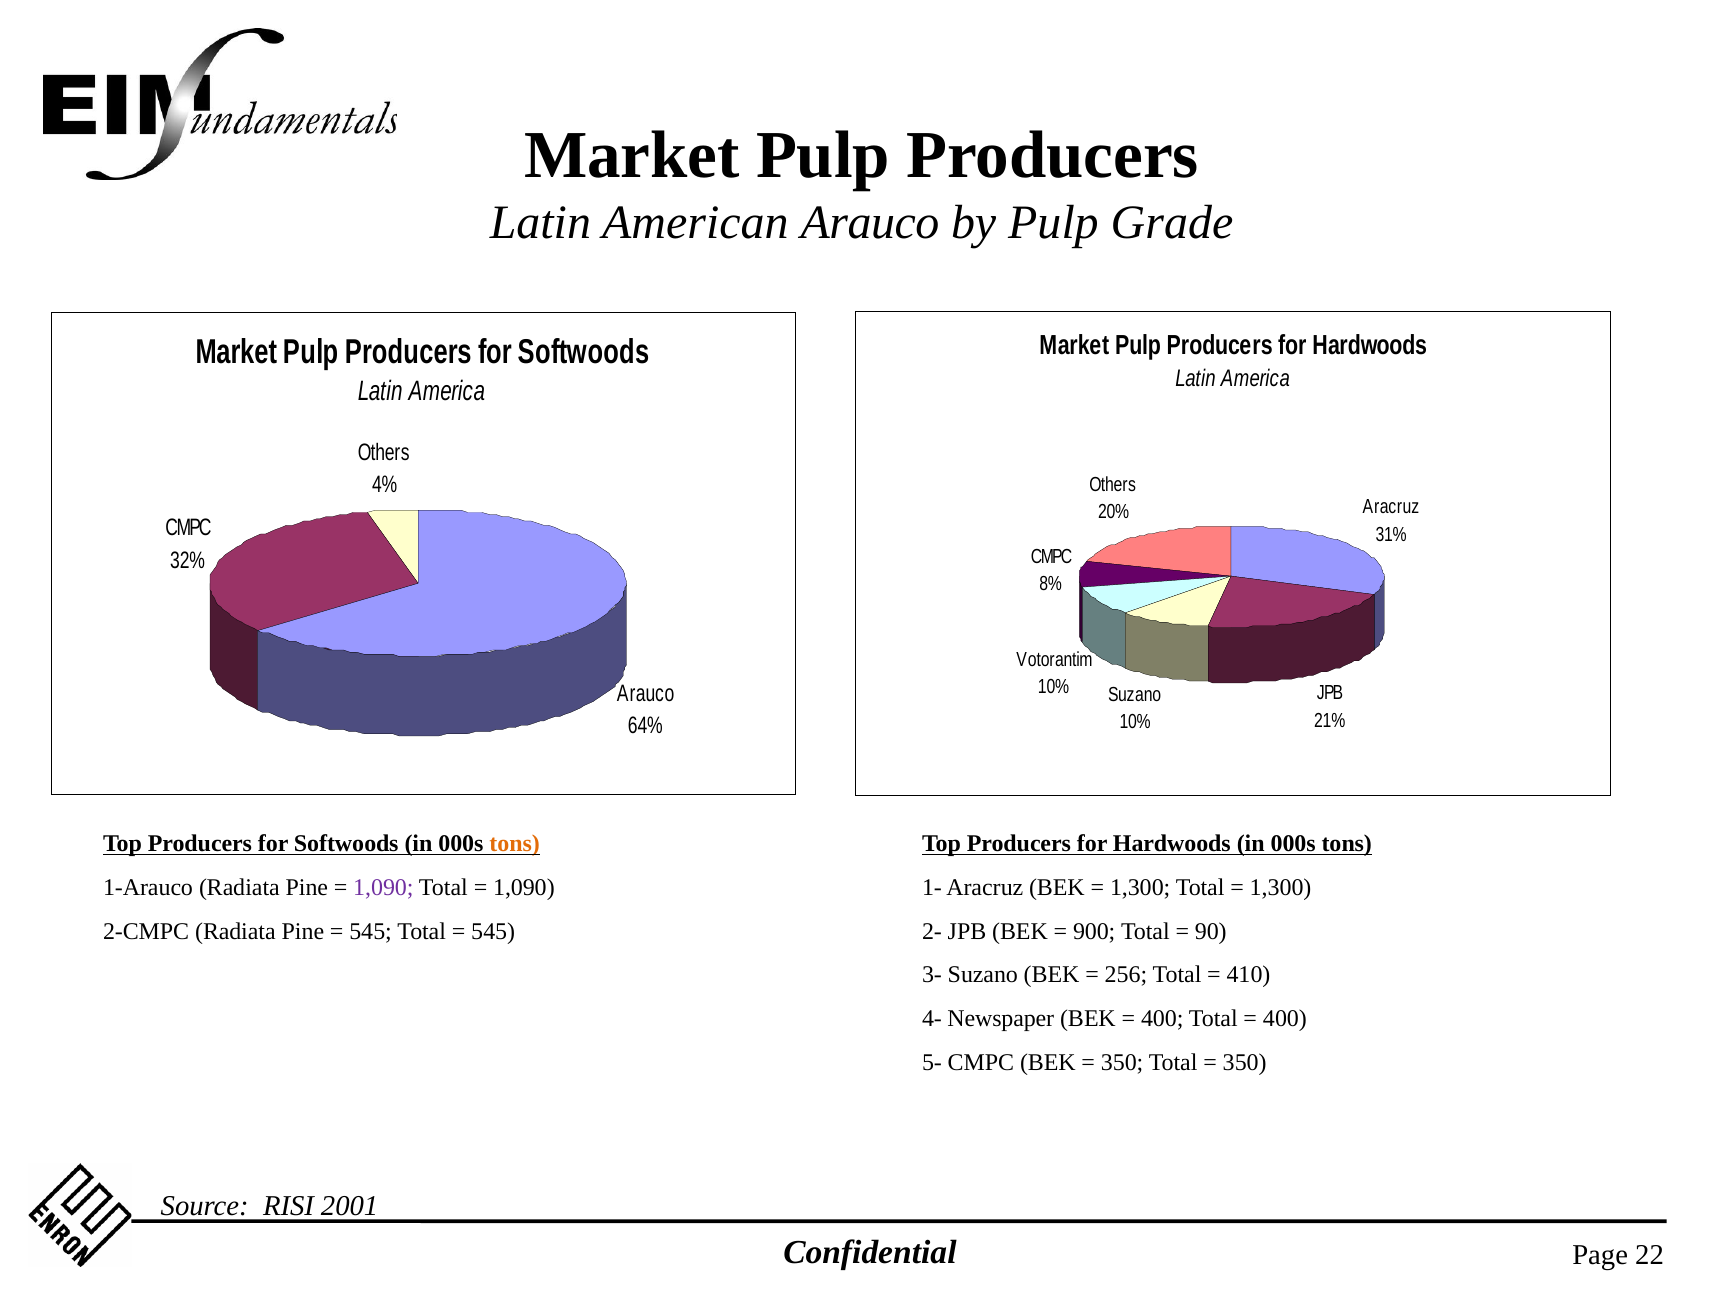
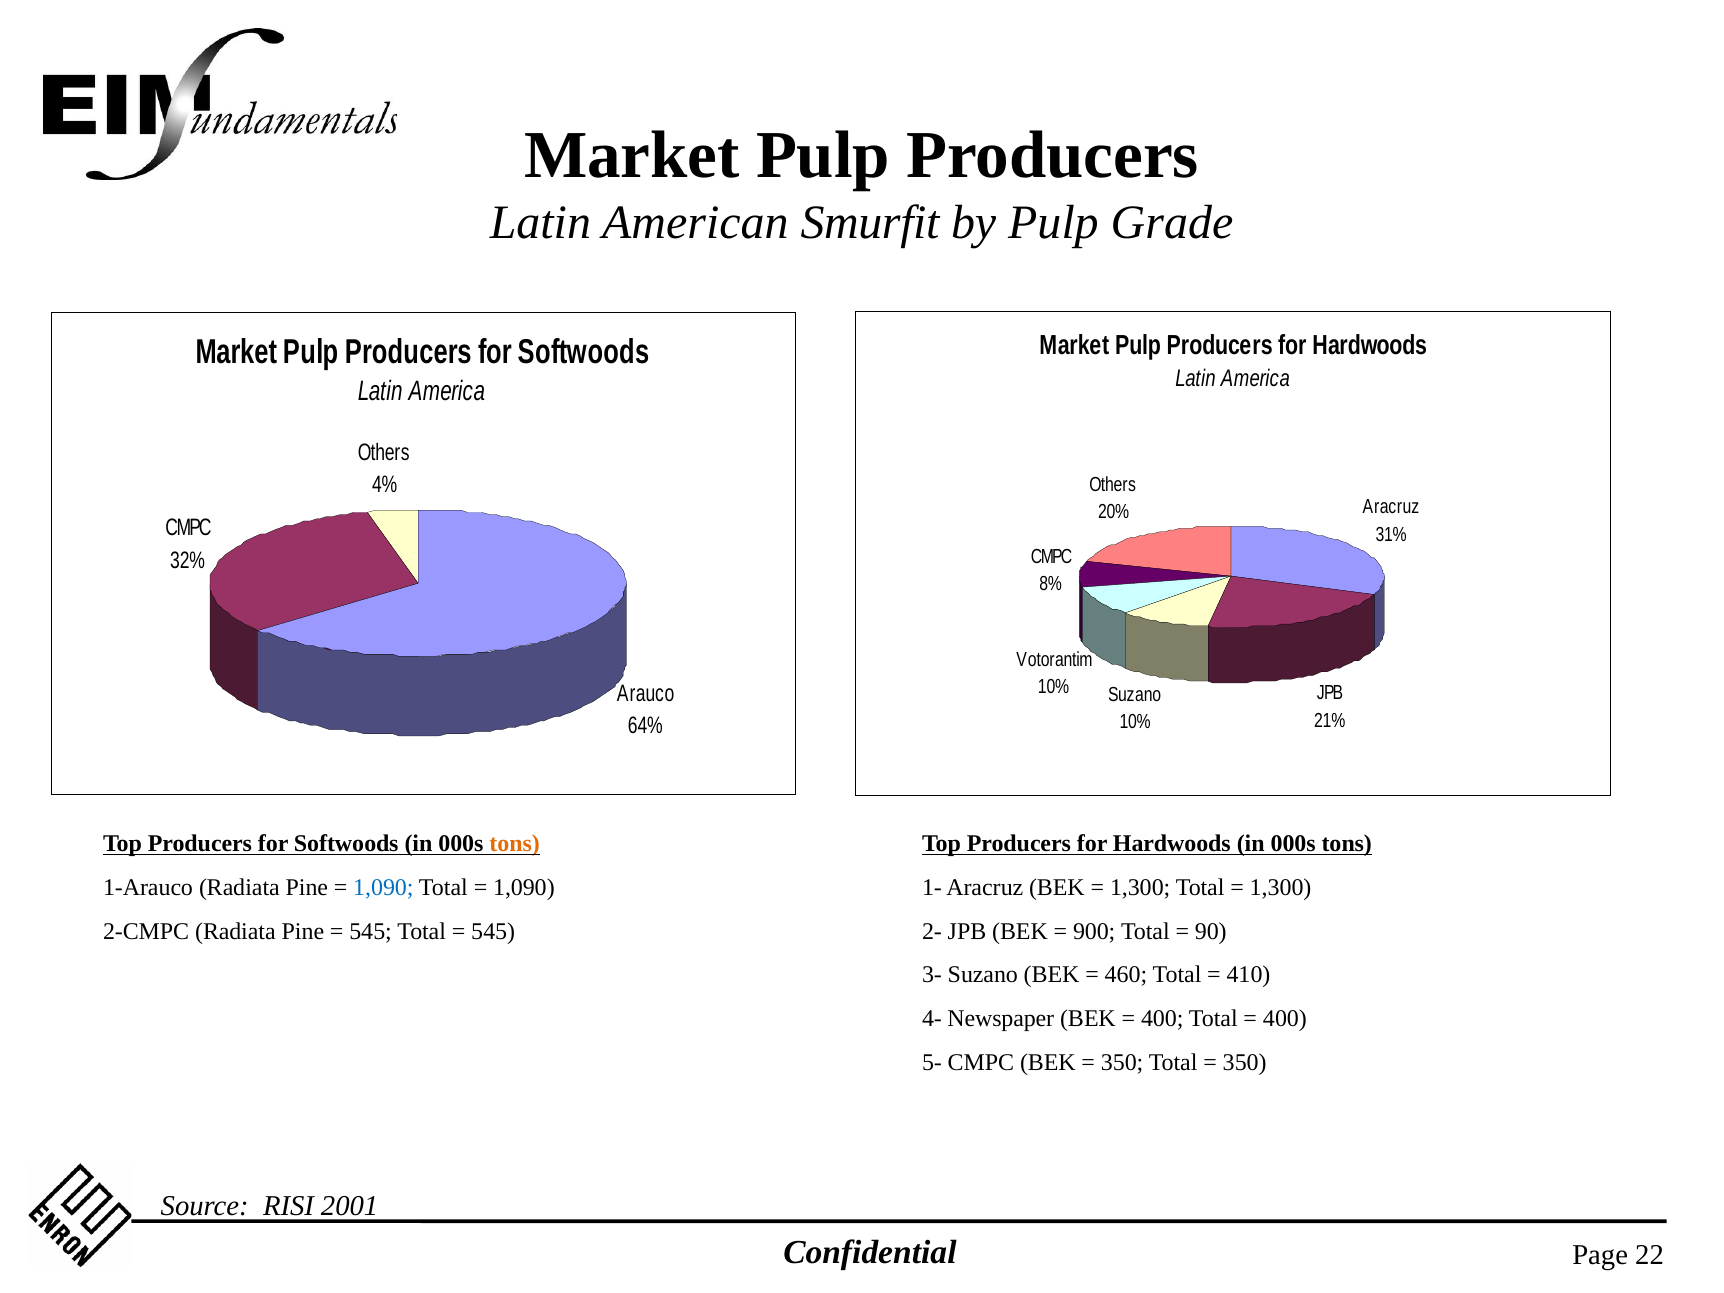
American Arauco: Arauco -> Smurfit (870, 223)
1,090 colour: purple -> blue (383, 887)
256: 256 -> 460 (1126, 975)
